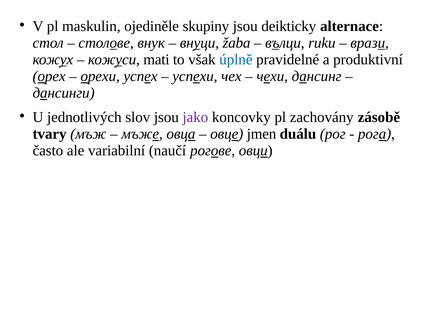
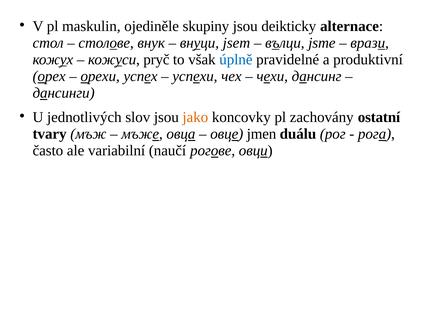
žaba: žaba -> jsem (236, 43)
ruku: ruku -> jsme (322, 43)
mati: mati -> pryč (156, 59)
jako colour: purple -> orange (195, 117)
zásobě: zásobě -> ostatní (379, 117)
